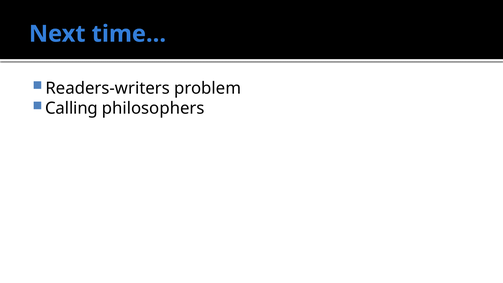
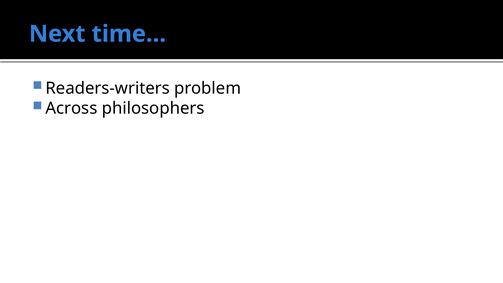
Calling: Calling -> Across (71, 108)
